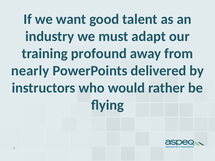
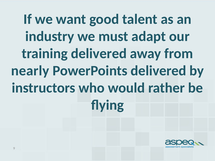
training profound: profound -> delivered (99, 54)
